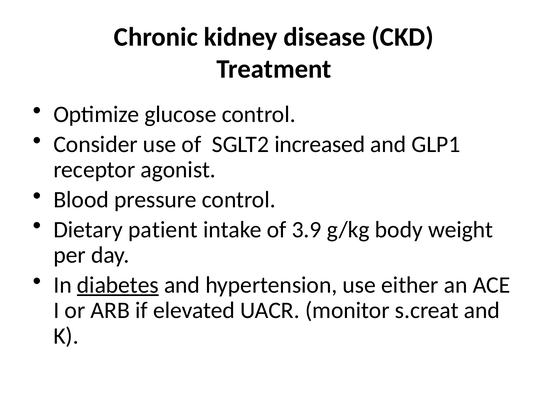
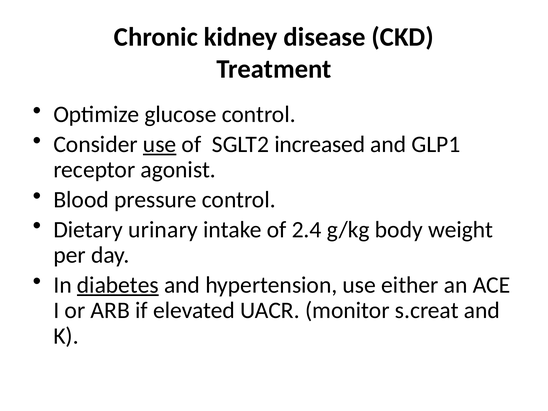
use underline: none -> present (160, 144)
patient: patient -> urinary (163, 230)
3.9: 3.9 -> 2.4 (307, 230)
